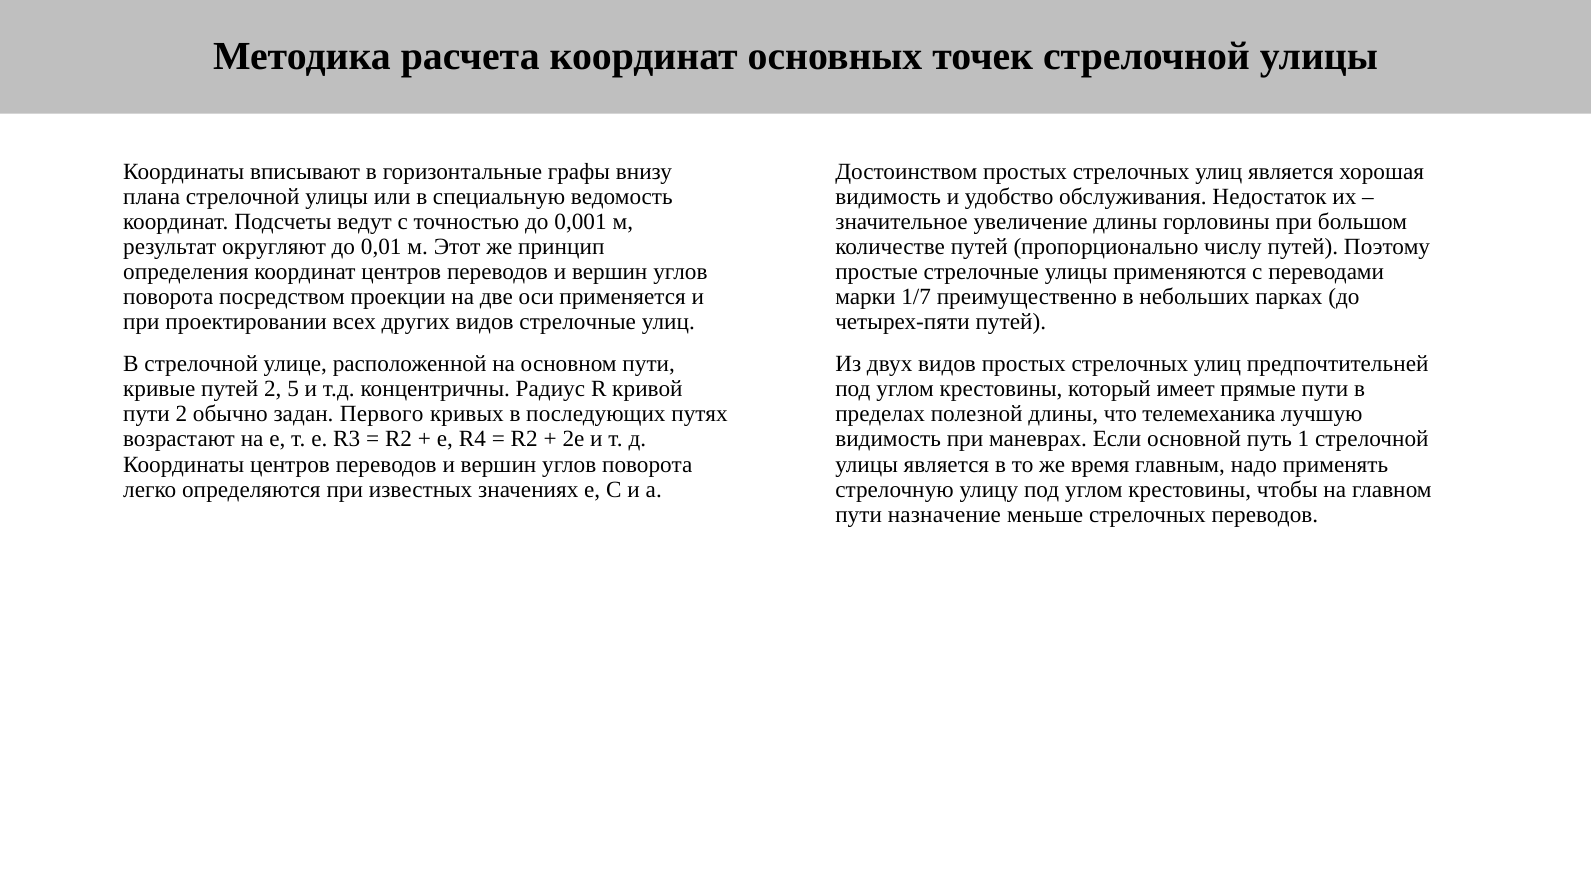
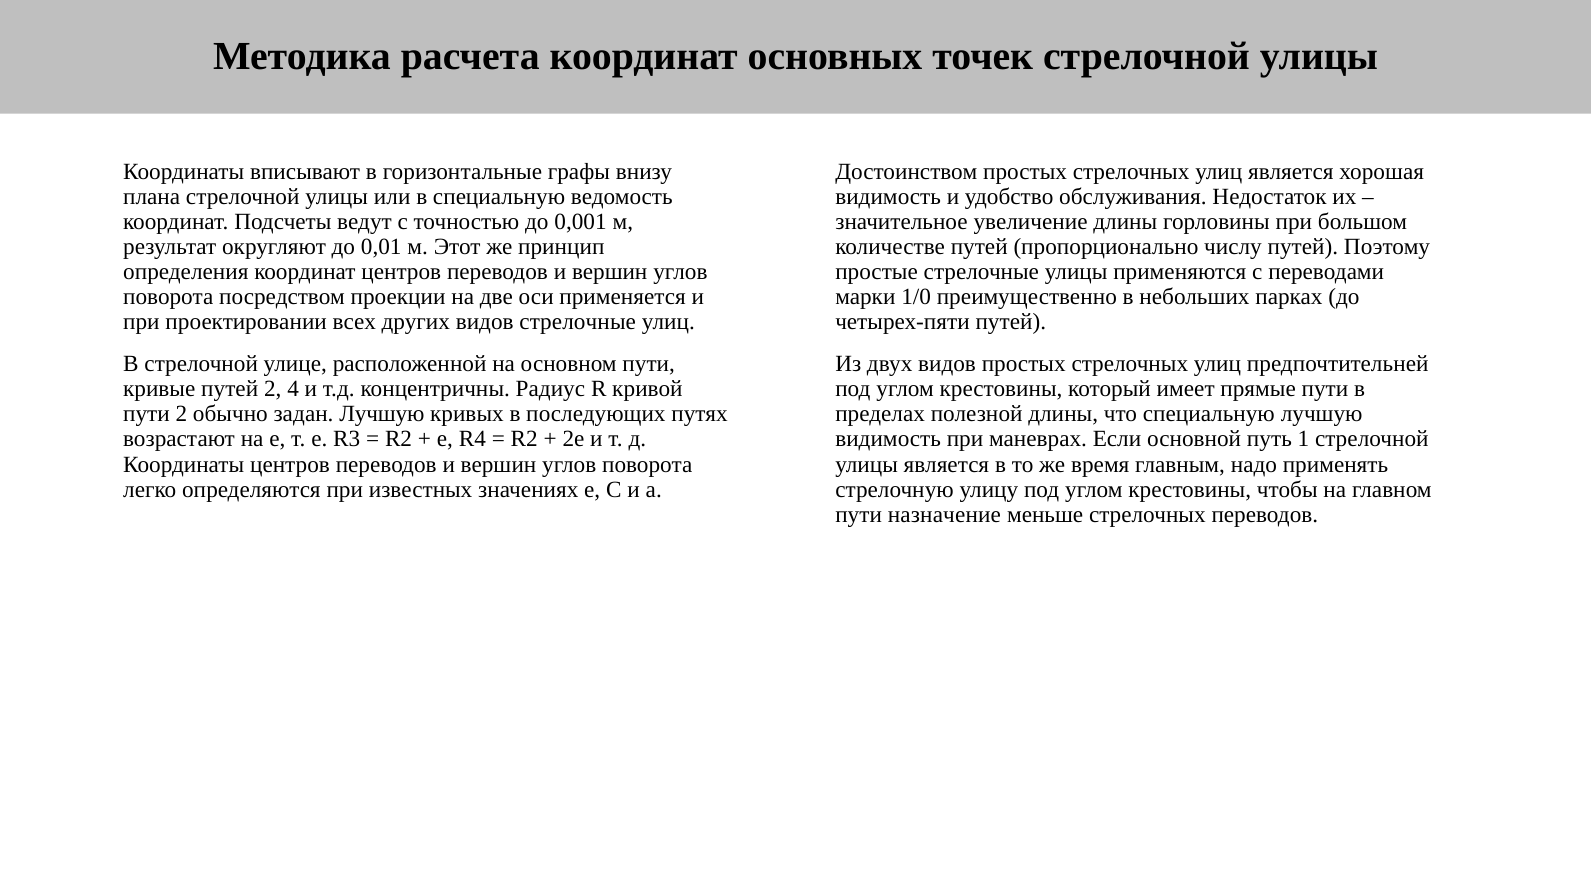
1/7: 1/7 -> 1/0 (916, 297)
5: 5 -> 4 (293, 389)
задан Первого: Первого -> Лучшую (382, 414)
что телемеханика: телемеханика -> специальную (1209, 414)
